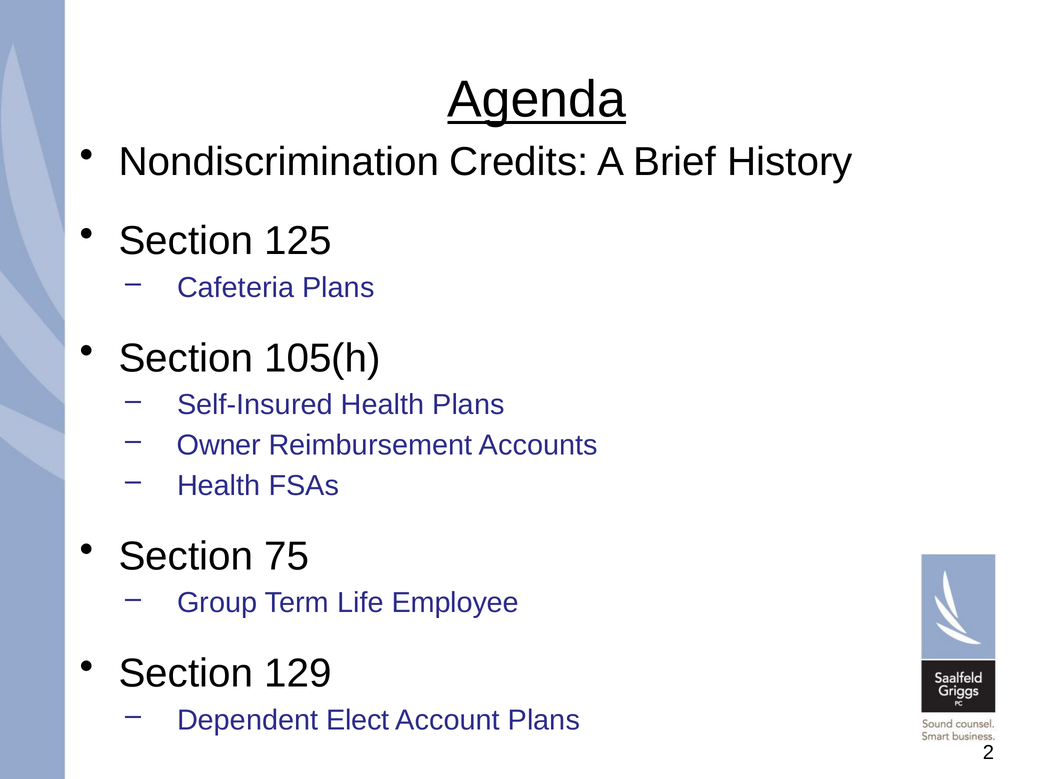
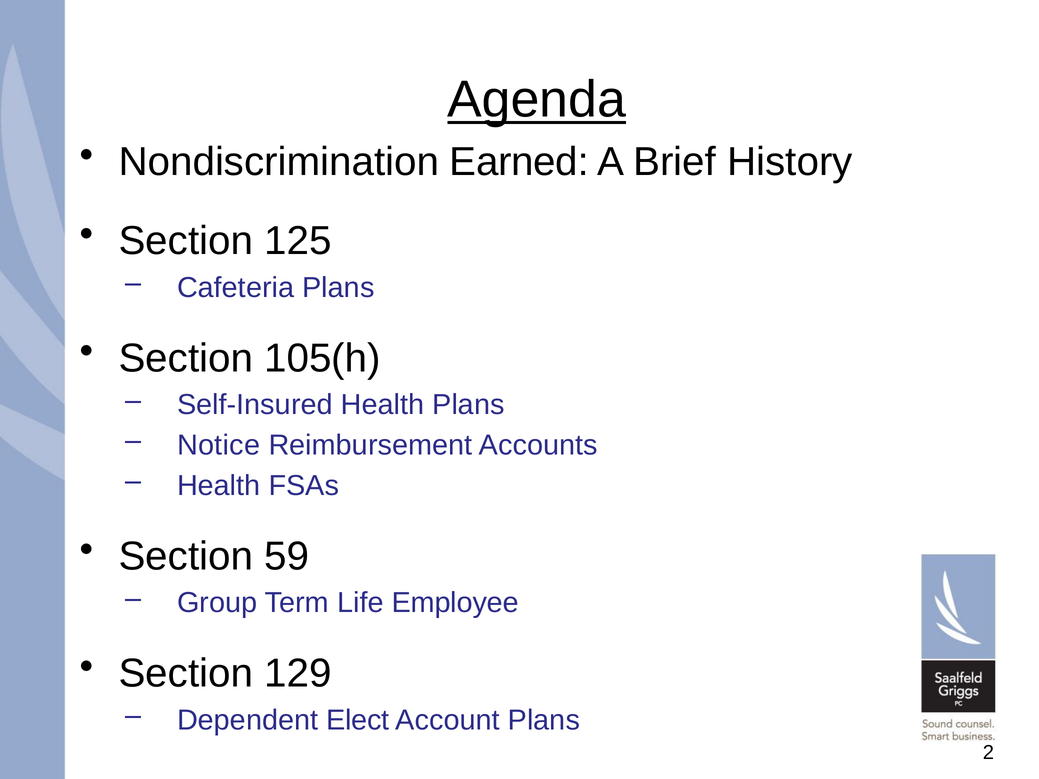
Credits: Credits -> Earned (519, 162)
Owner: Owner -> Notice (219, 445)
75: 75 -> 59 (287, 556)
